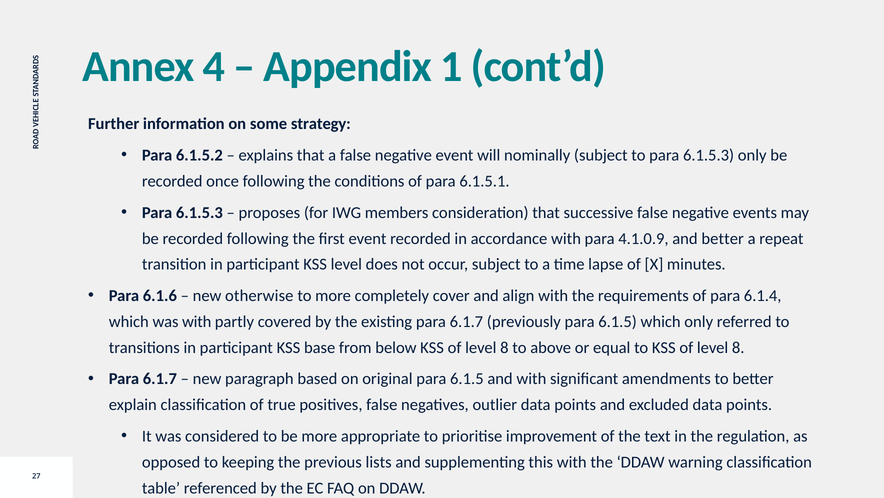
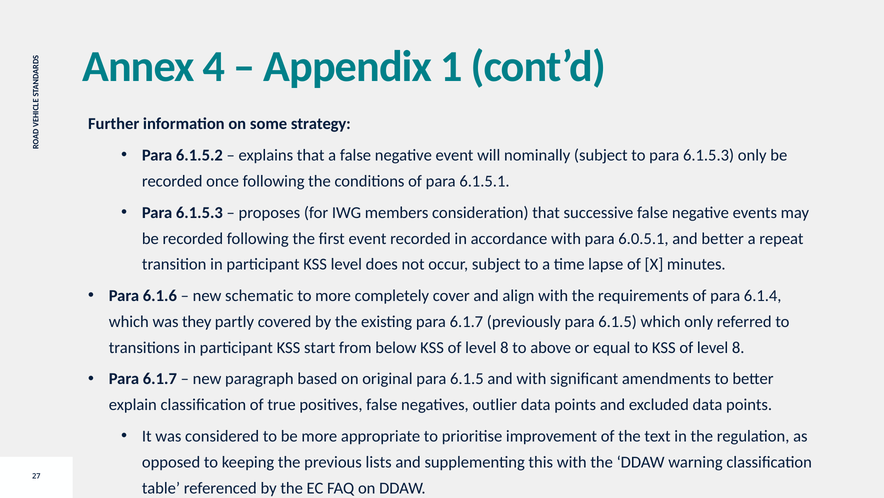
4.1.0.9: 4.1.0.9 -> 6.0.5.1 (643, 238)
otherwise: otherwise -> schematic (259, 295)
was with: with -> they (197, 321)
base: base -> start (320, 347)
